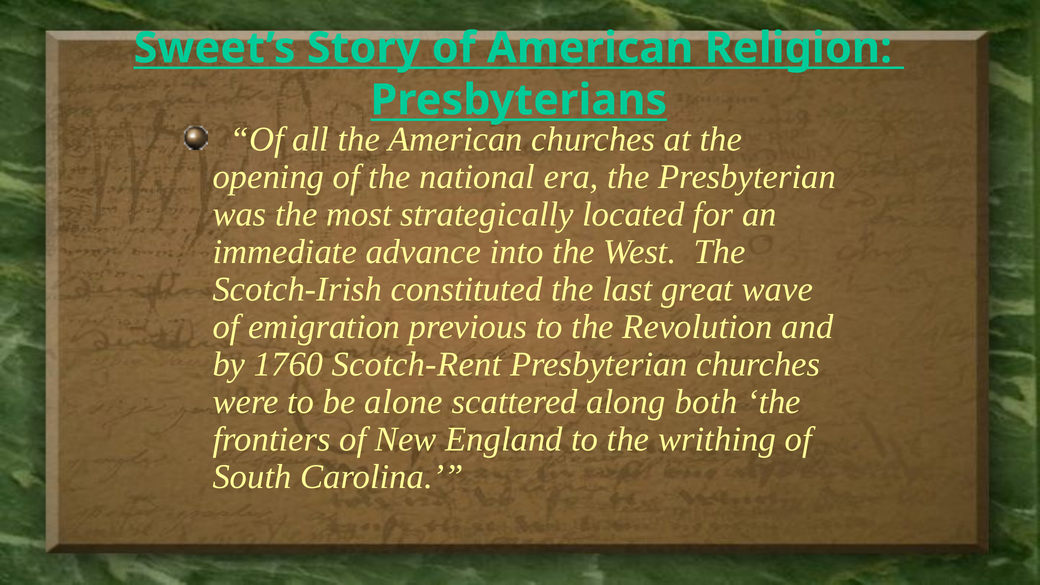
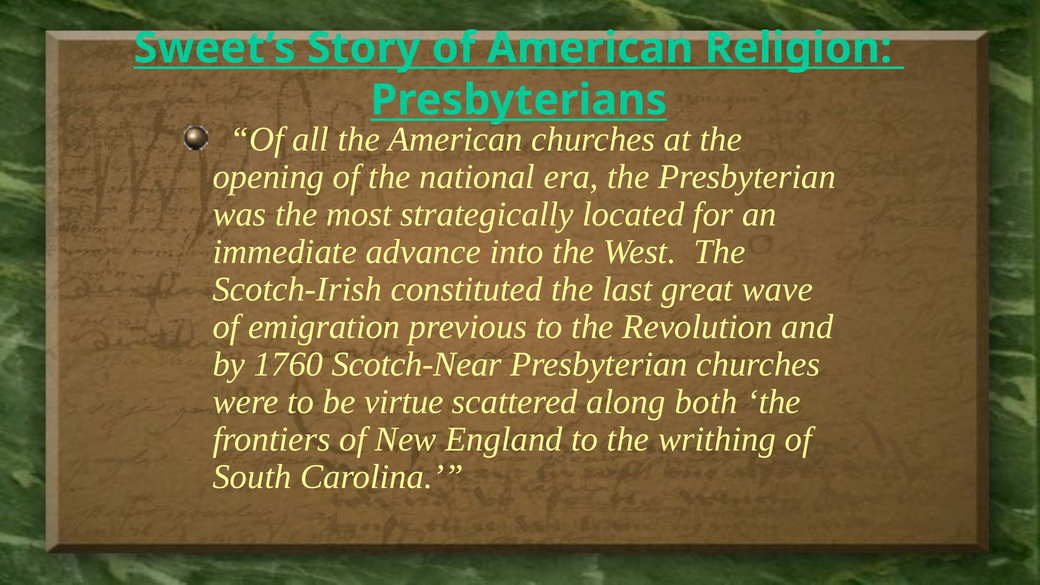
Scotch-Rent: Scotch-Rent -> Scotch-Near (417, 364)
alone: alone -> virtue (404, 402)
